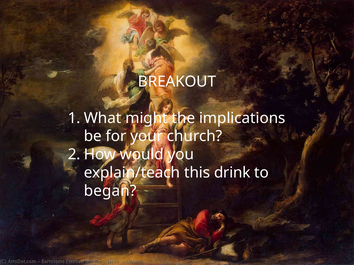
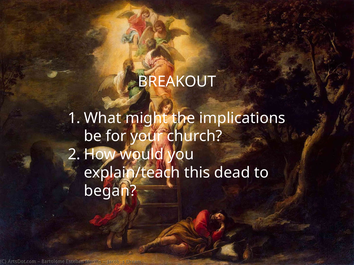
drink: drink -> dead (232, 173)
